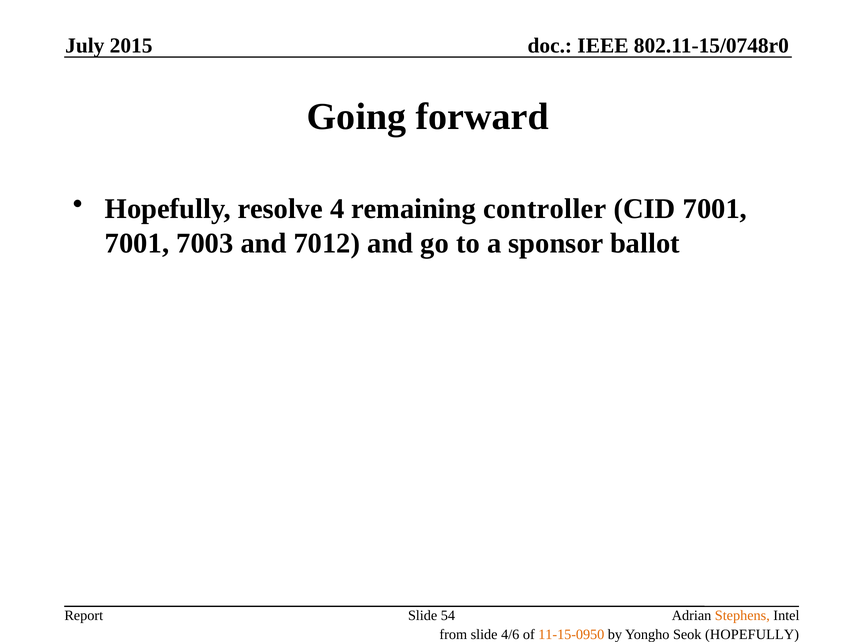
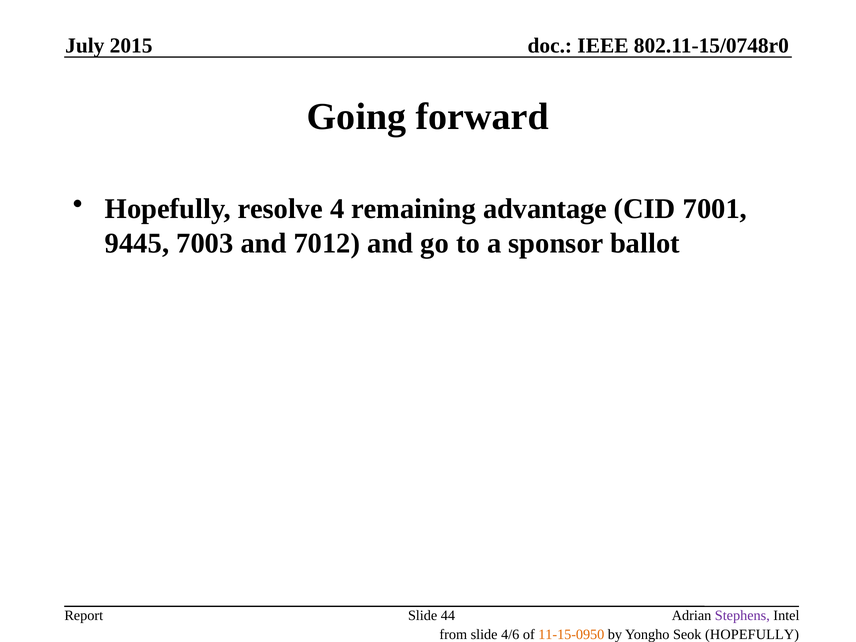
controller: controller -> advantage (545, 209)
7001: 7001 -> 9445 (137, 243)
54: 54 -> 44 (448, 616)
Stephens colour: orange -> purple (742, 616)
